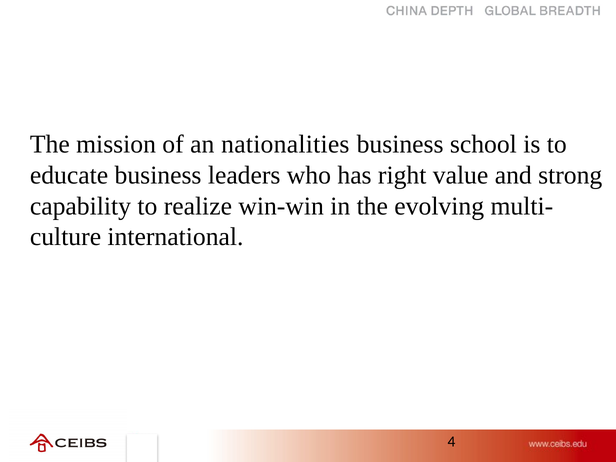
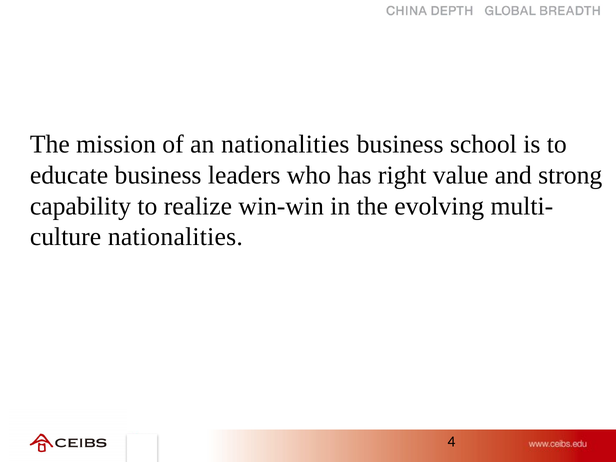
international: international -> nationalities (175, 237)
